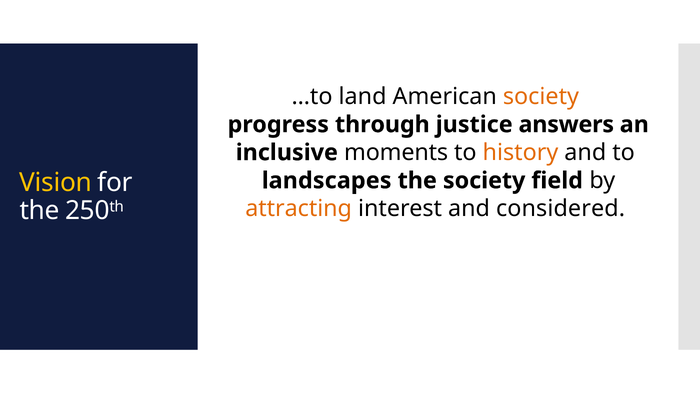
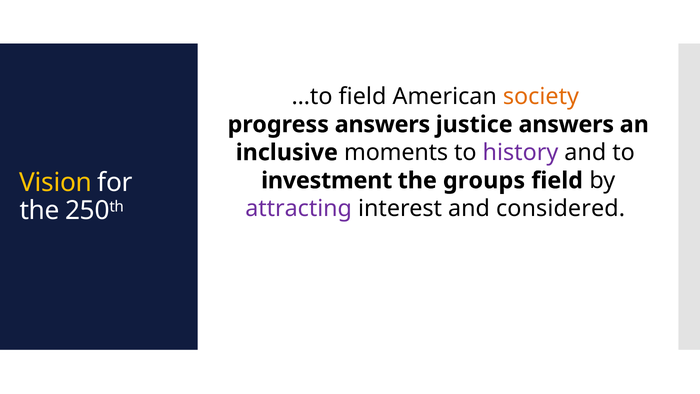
…to land: land -> field (363, 96)
progress through: through -> answers (382, 124)
history colour: orange -> purple (520, 152)
landscapes: landscapes -> investment (327, 180)
the society: society -> groups (484, 180)
attracting colour: orange -> purple (299, 208)
